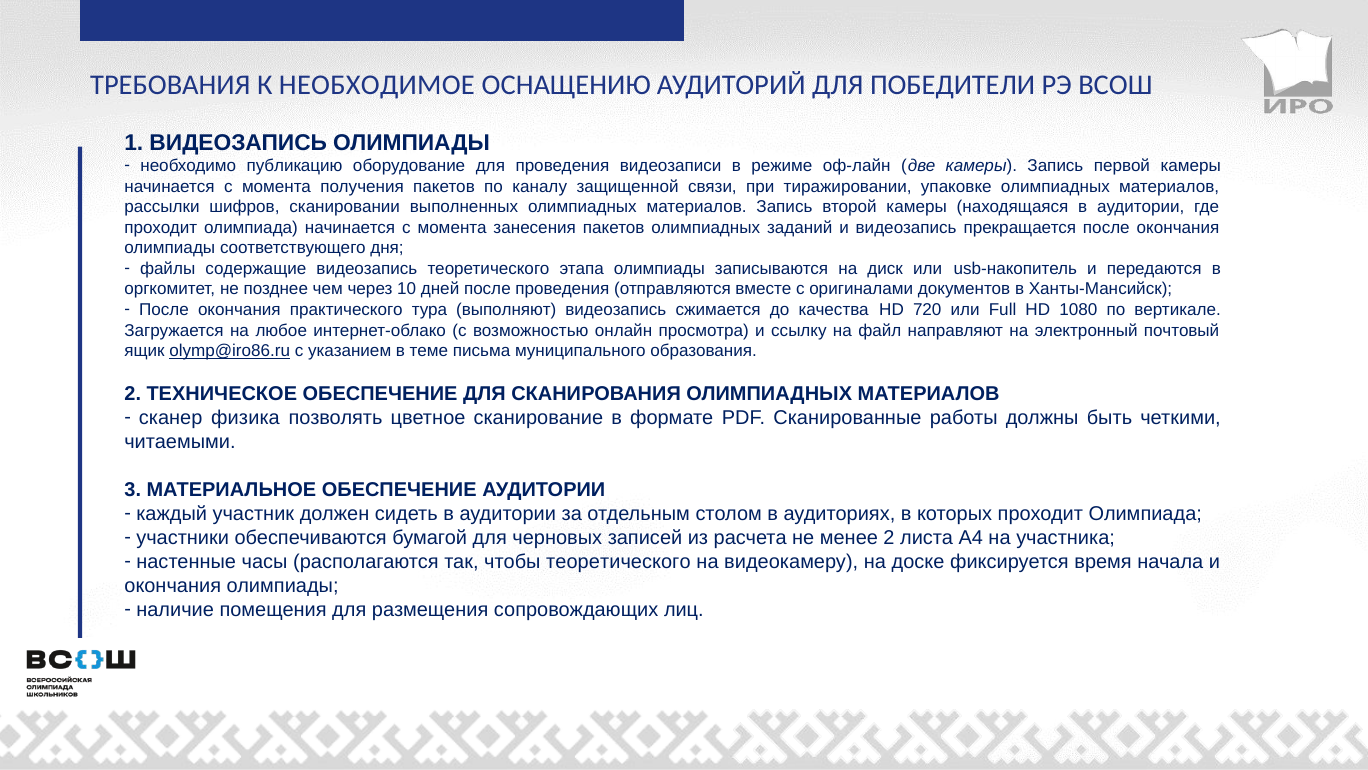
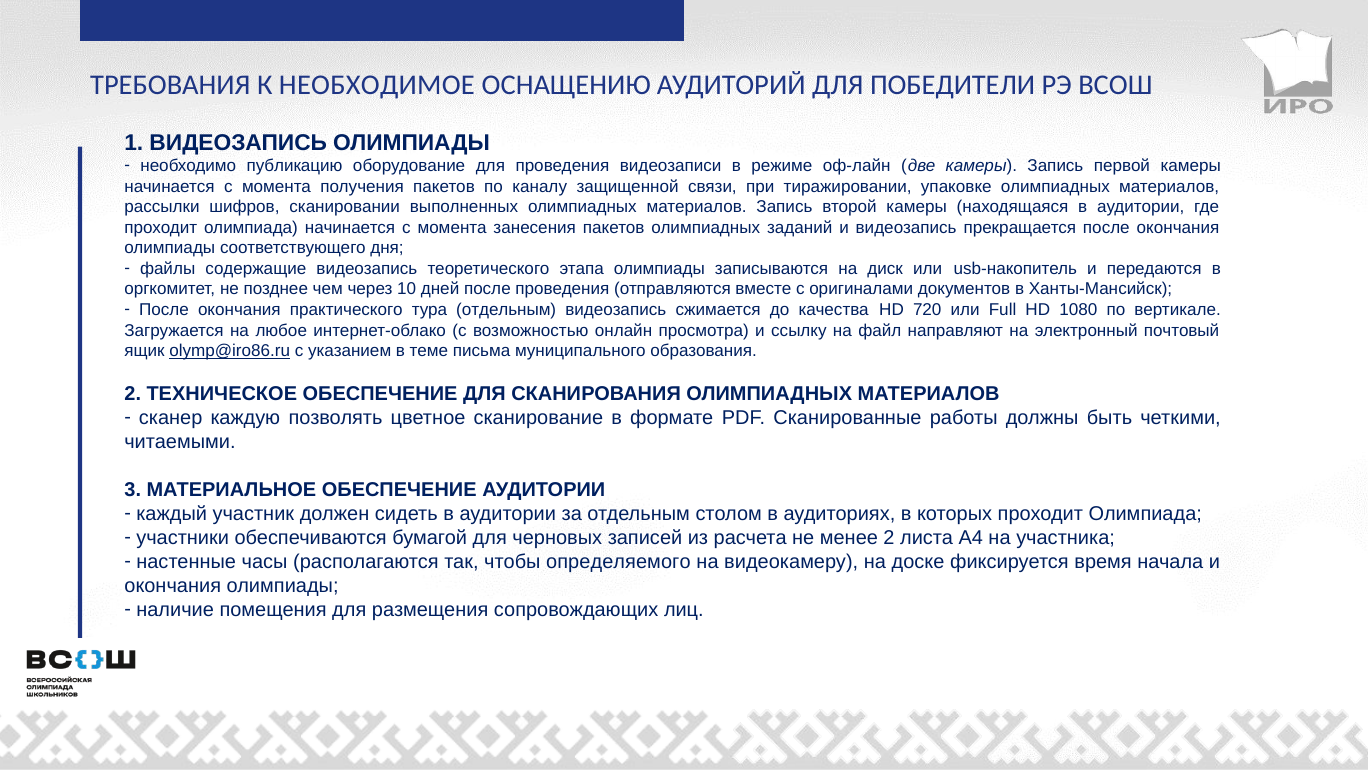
тура выполняют: выполняют -> отдельным (506, 310)
физика: физика -> каждую (245, 418)
чтобы теоретического: теоретического -> определяемого (618, 561)
